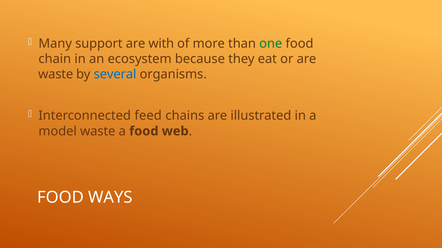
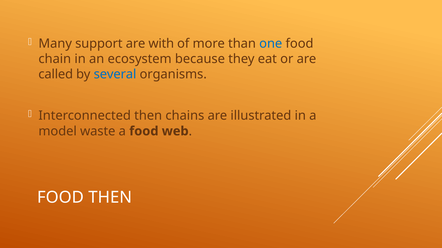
one colour: green -> blue (271, 44)
waste: waste -> called (56, 74)
Interconnected feed: feed -> then (148, 116)
FOOD WAYS: WAYS -> THEN (110, 198)
